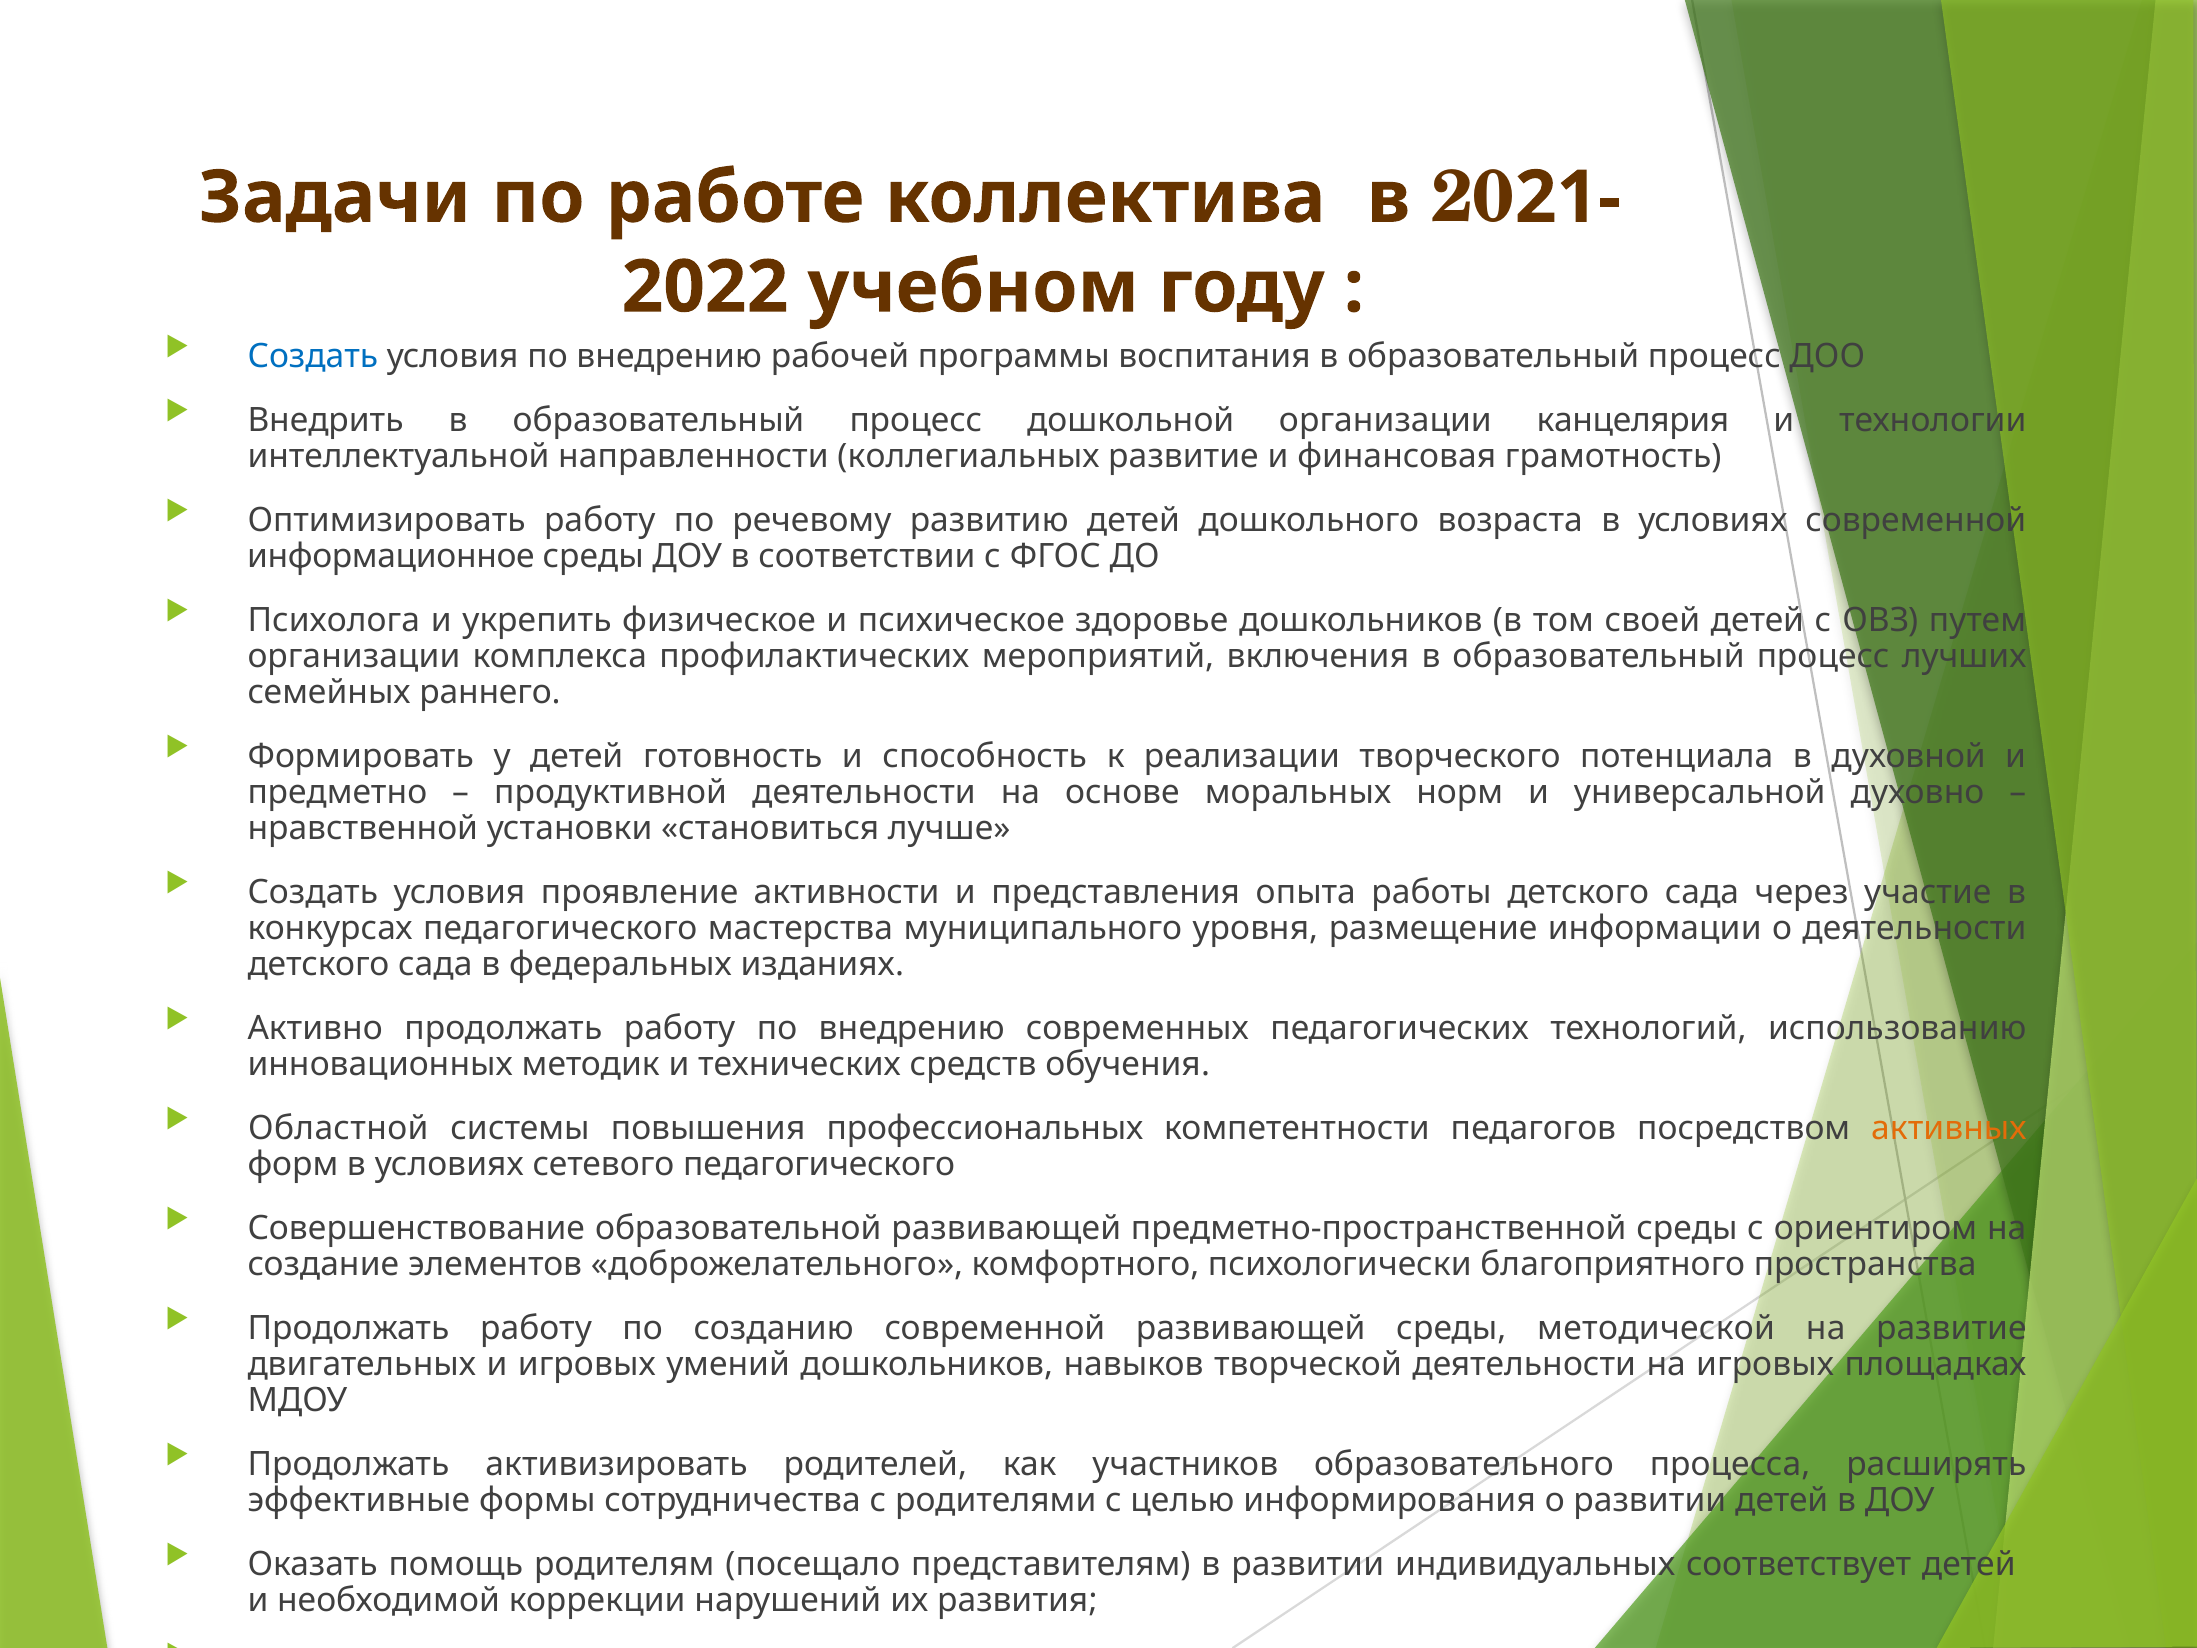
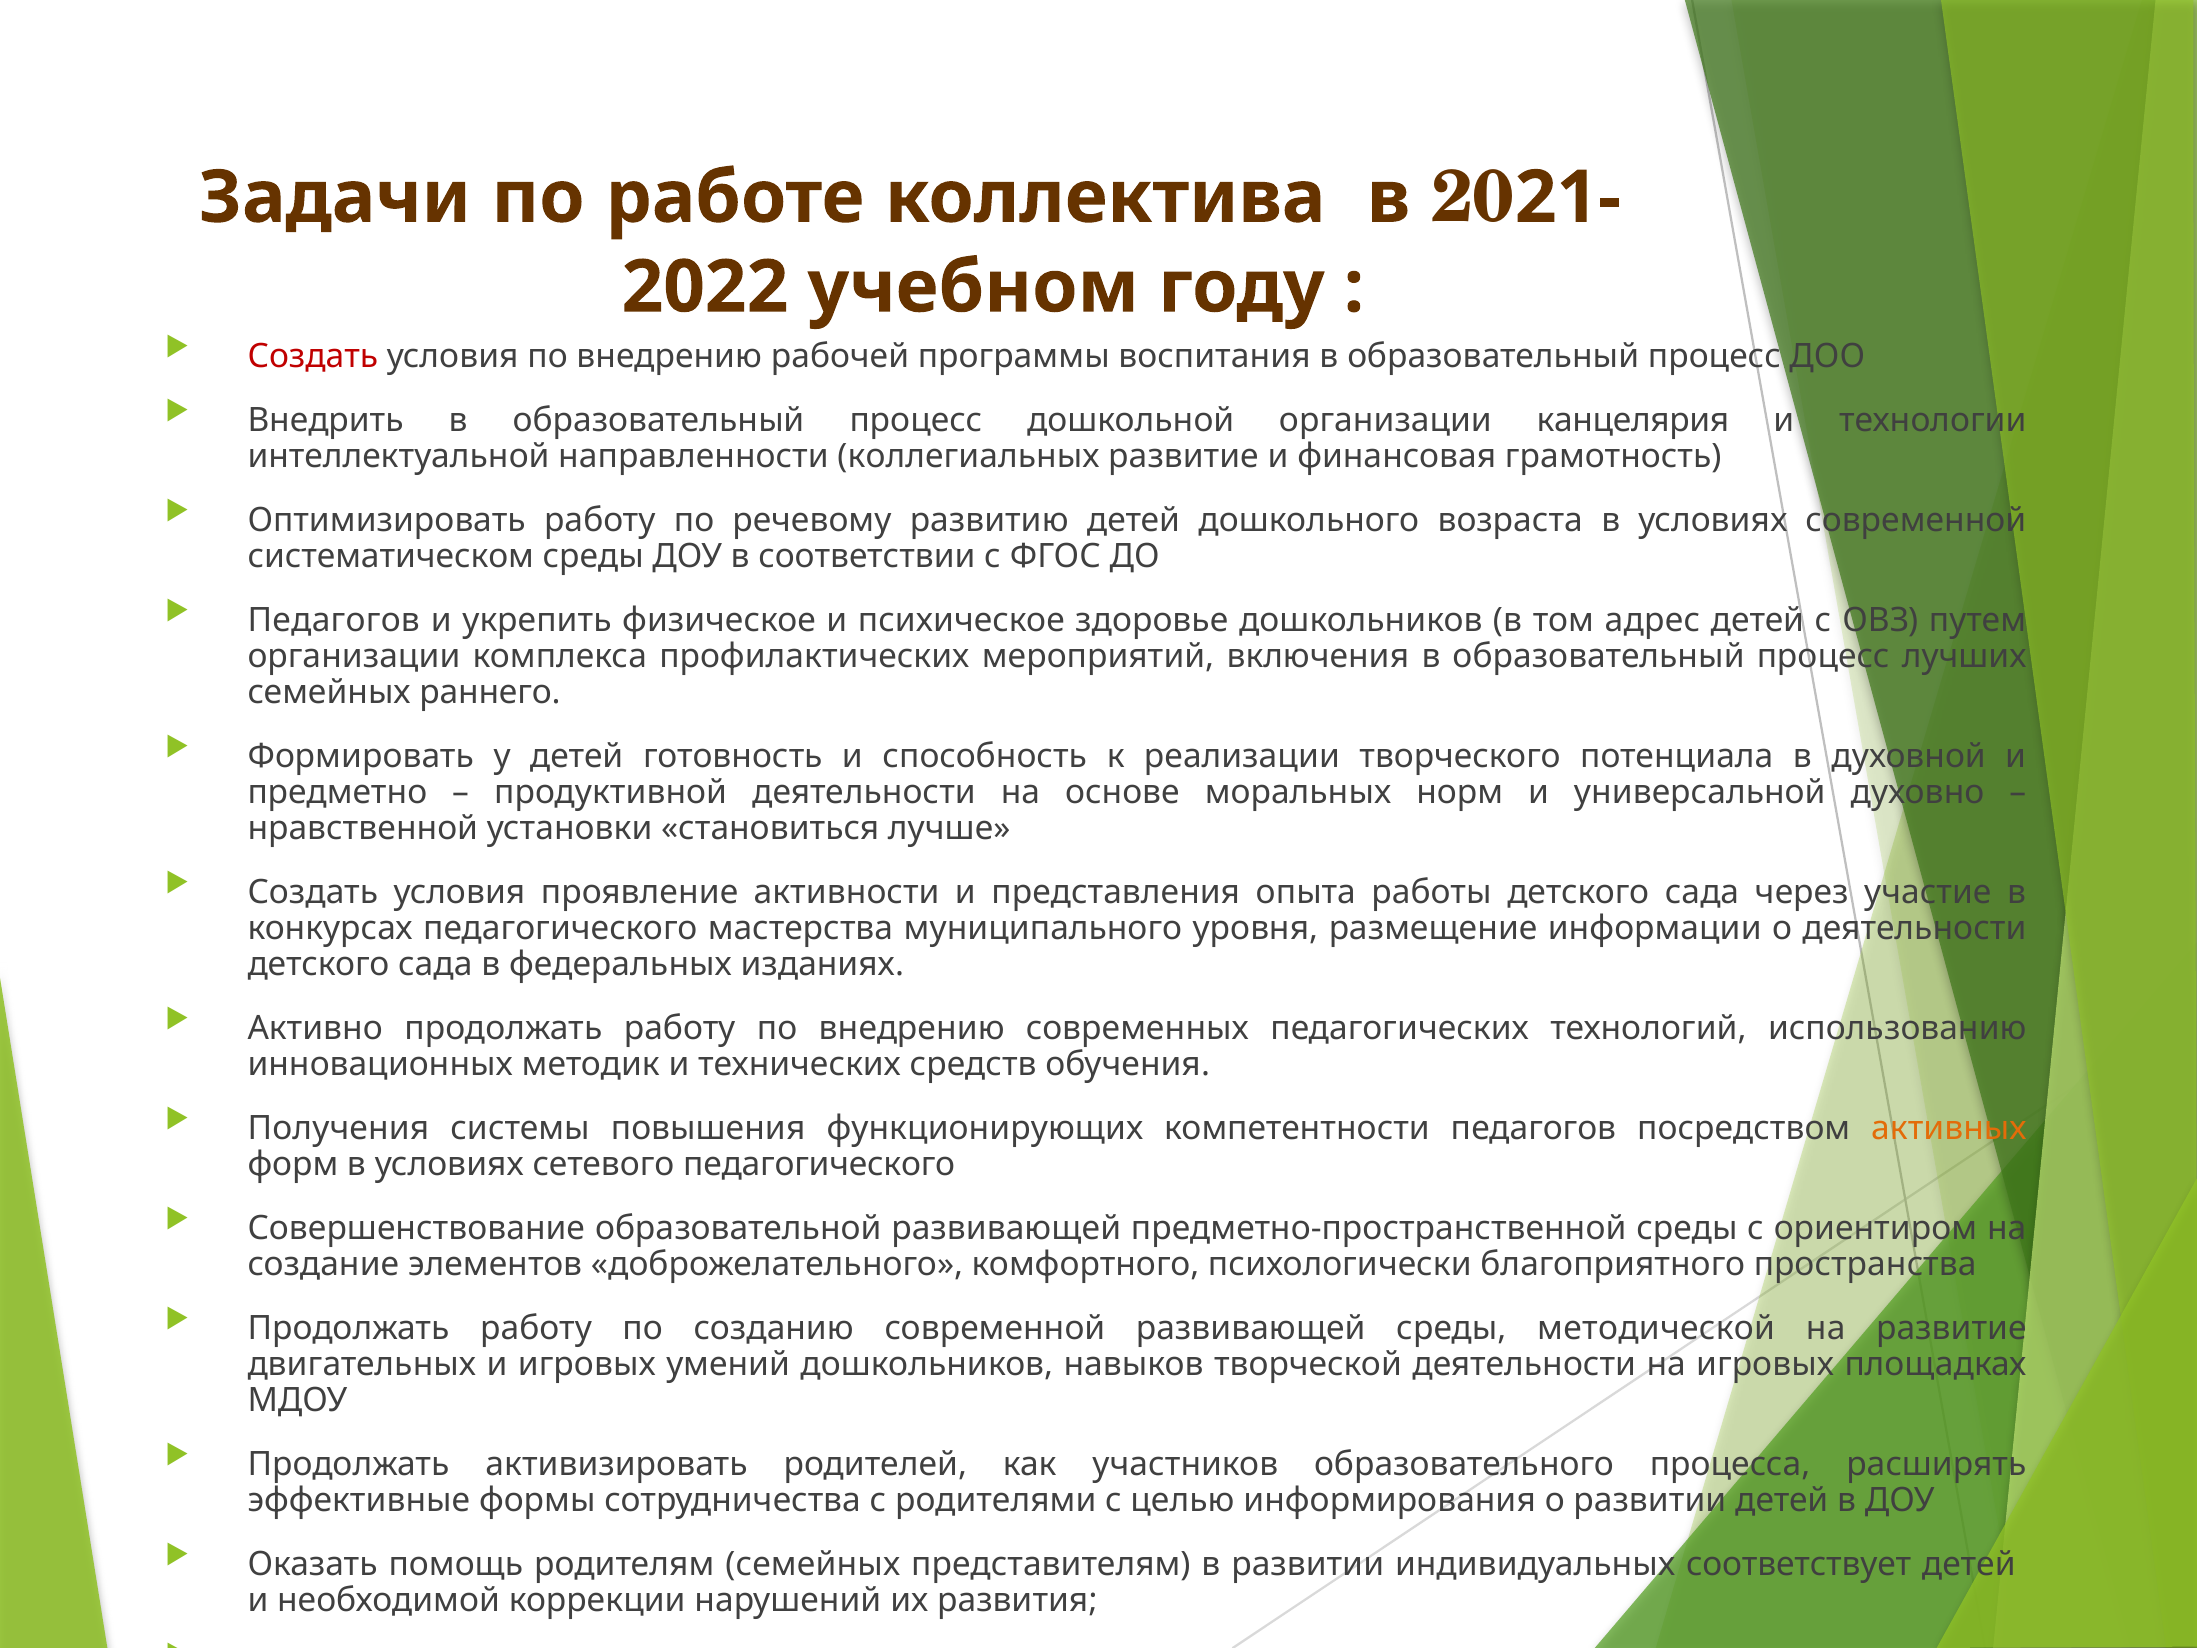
Создать colour: blue -> red (313, 356)
информационное: информационное -> систематическом (391, 556)
Психолога: Психолога -> Педагогов (334, 620)
своей: своей -> адрес (1652, 620)
Областной: Областной -> Получения (338, 1128)
профессиональных: профессиональных -> функционирующих (985, 1128)
родителям посещало: посещало -> семейных (813, 1564)
